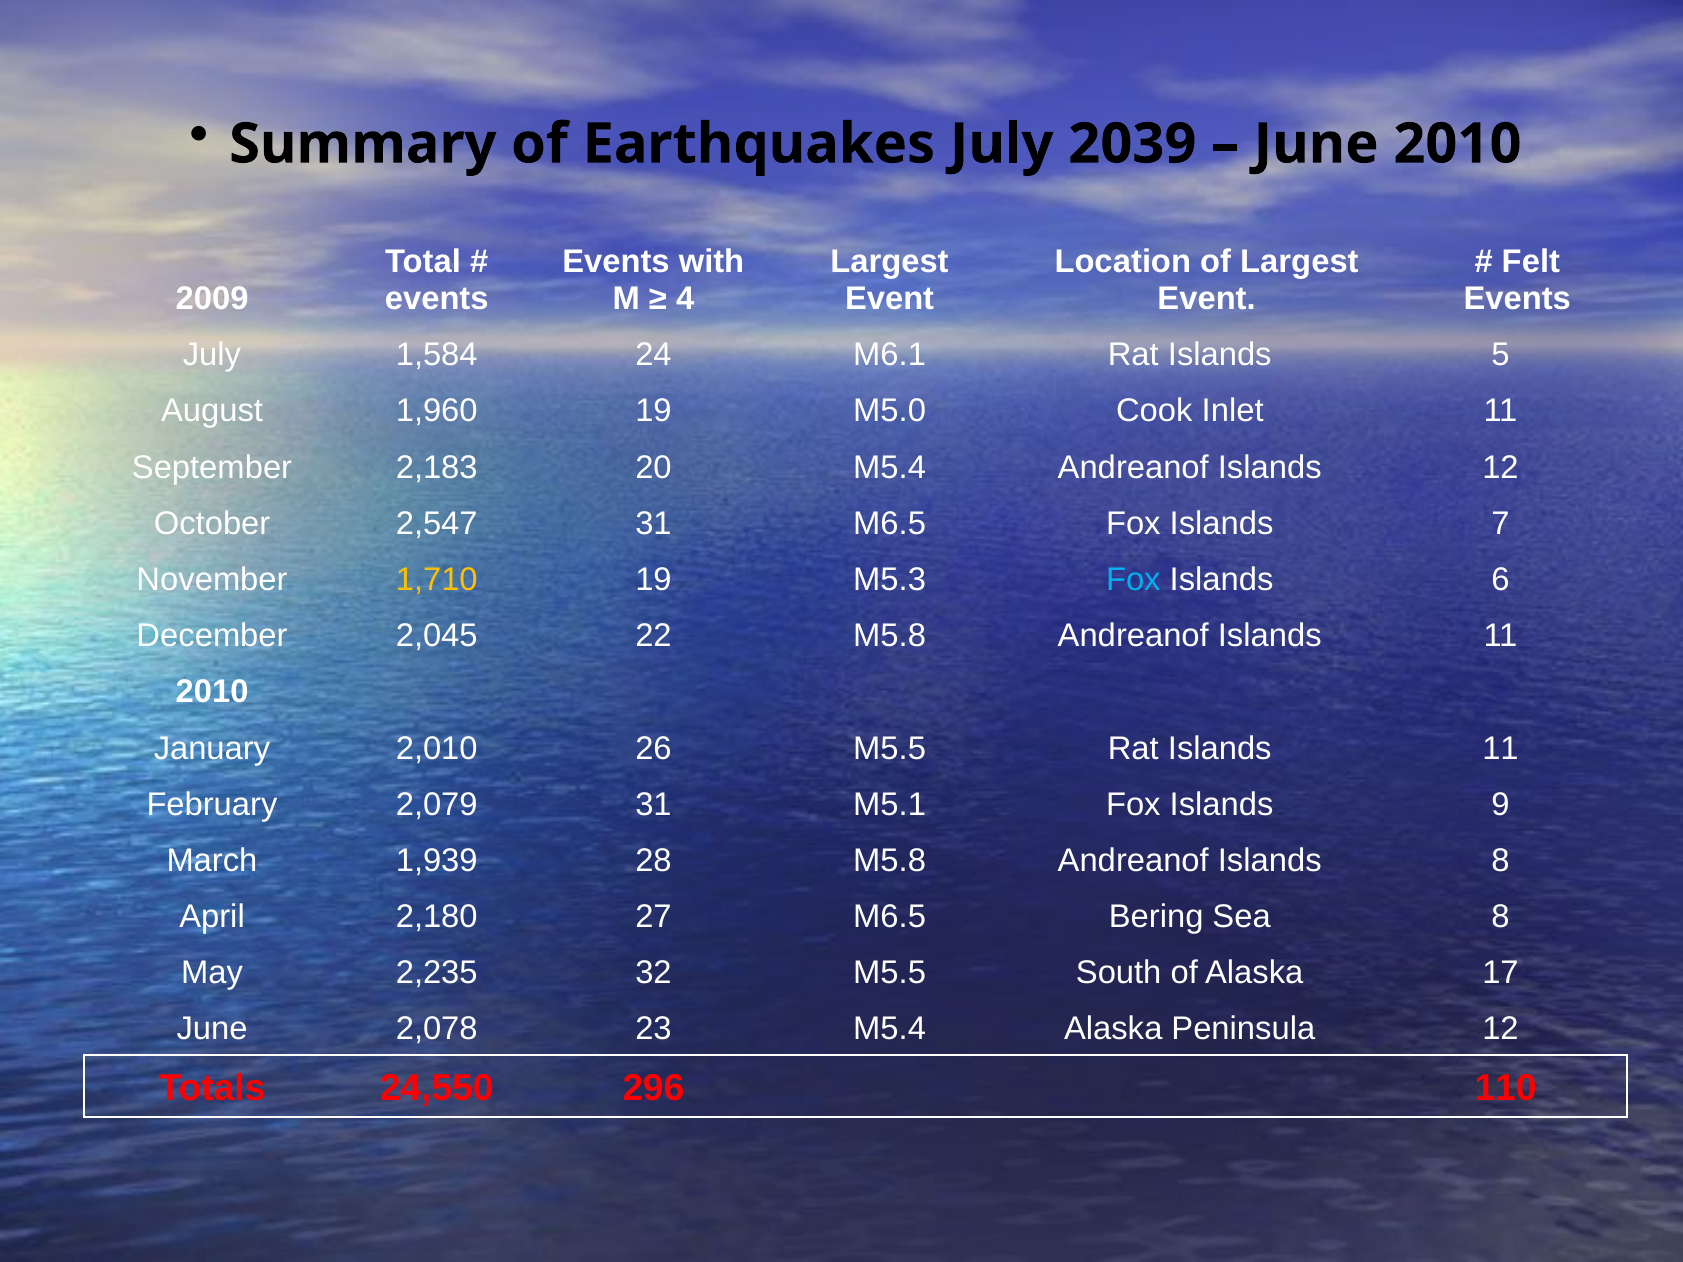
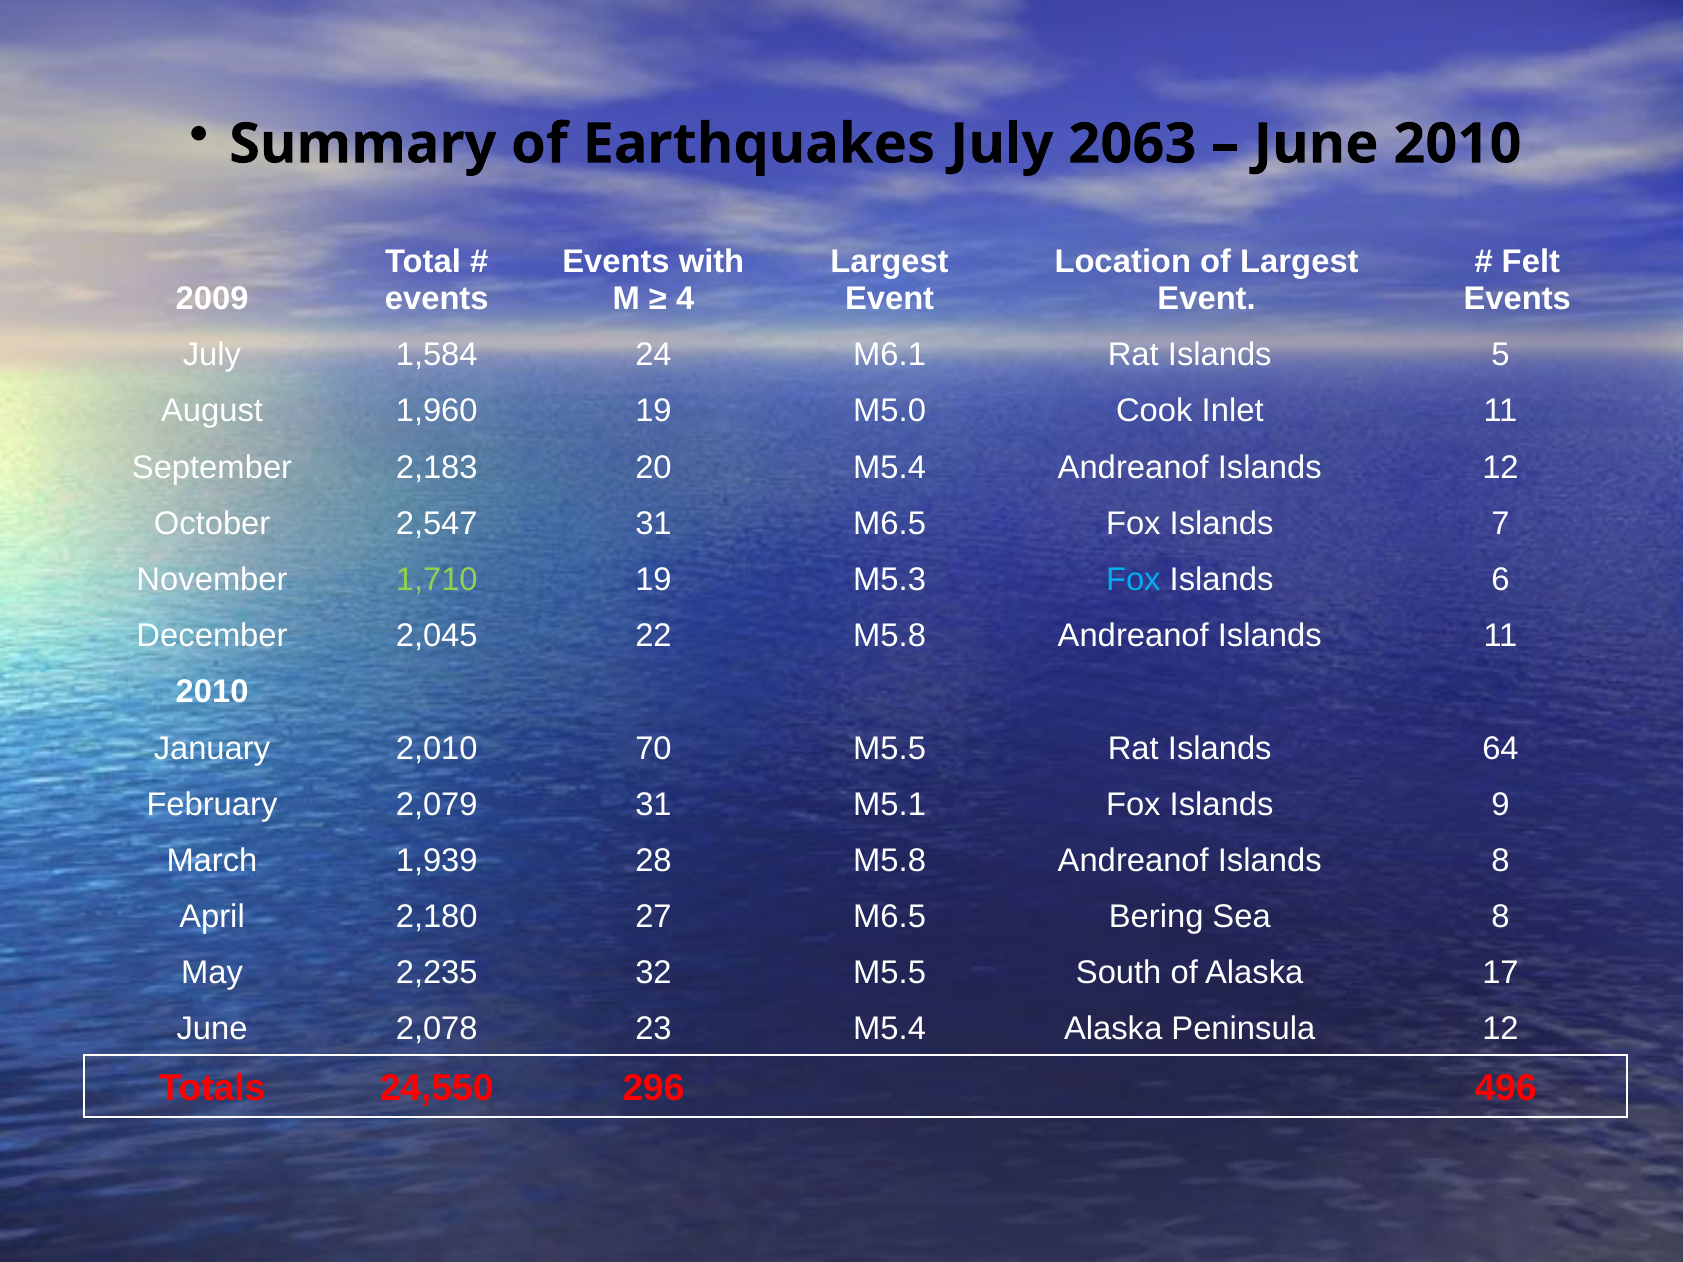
2039: 2039 -> 2063 (1132, 144)
1,710 colour: yellow -> light green (437, 580)
26: 26 -> 70 (653, 748)
Rat Islands 11: 11 -> 64 (1500, 748)
110: 110 -> 496 (1506, 1089)
